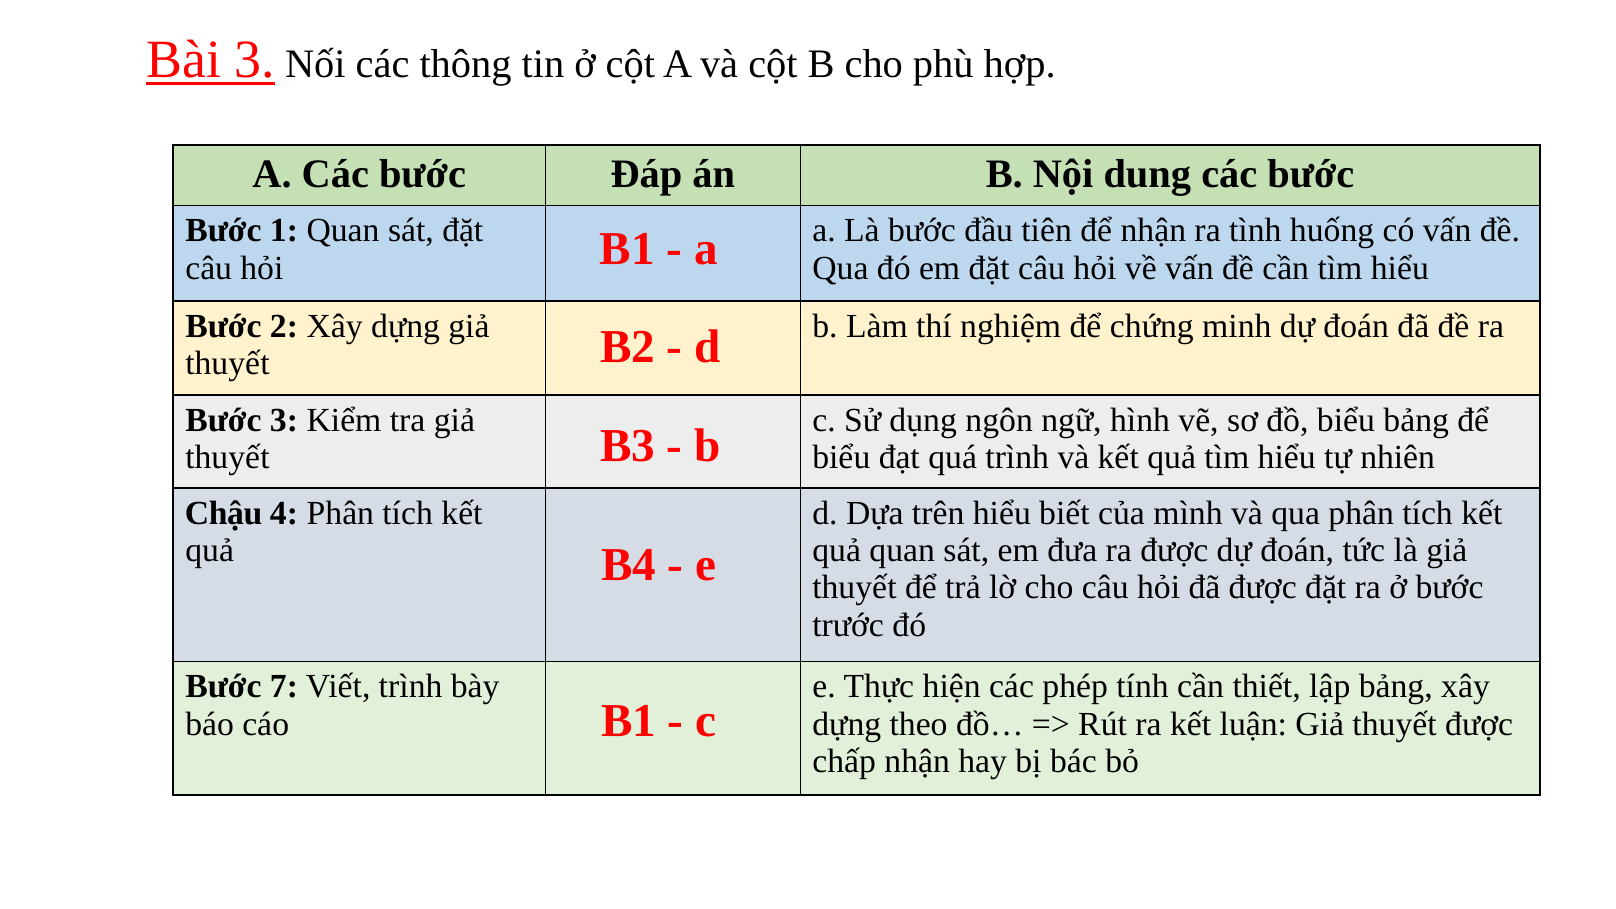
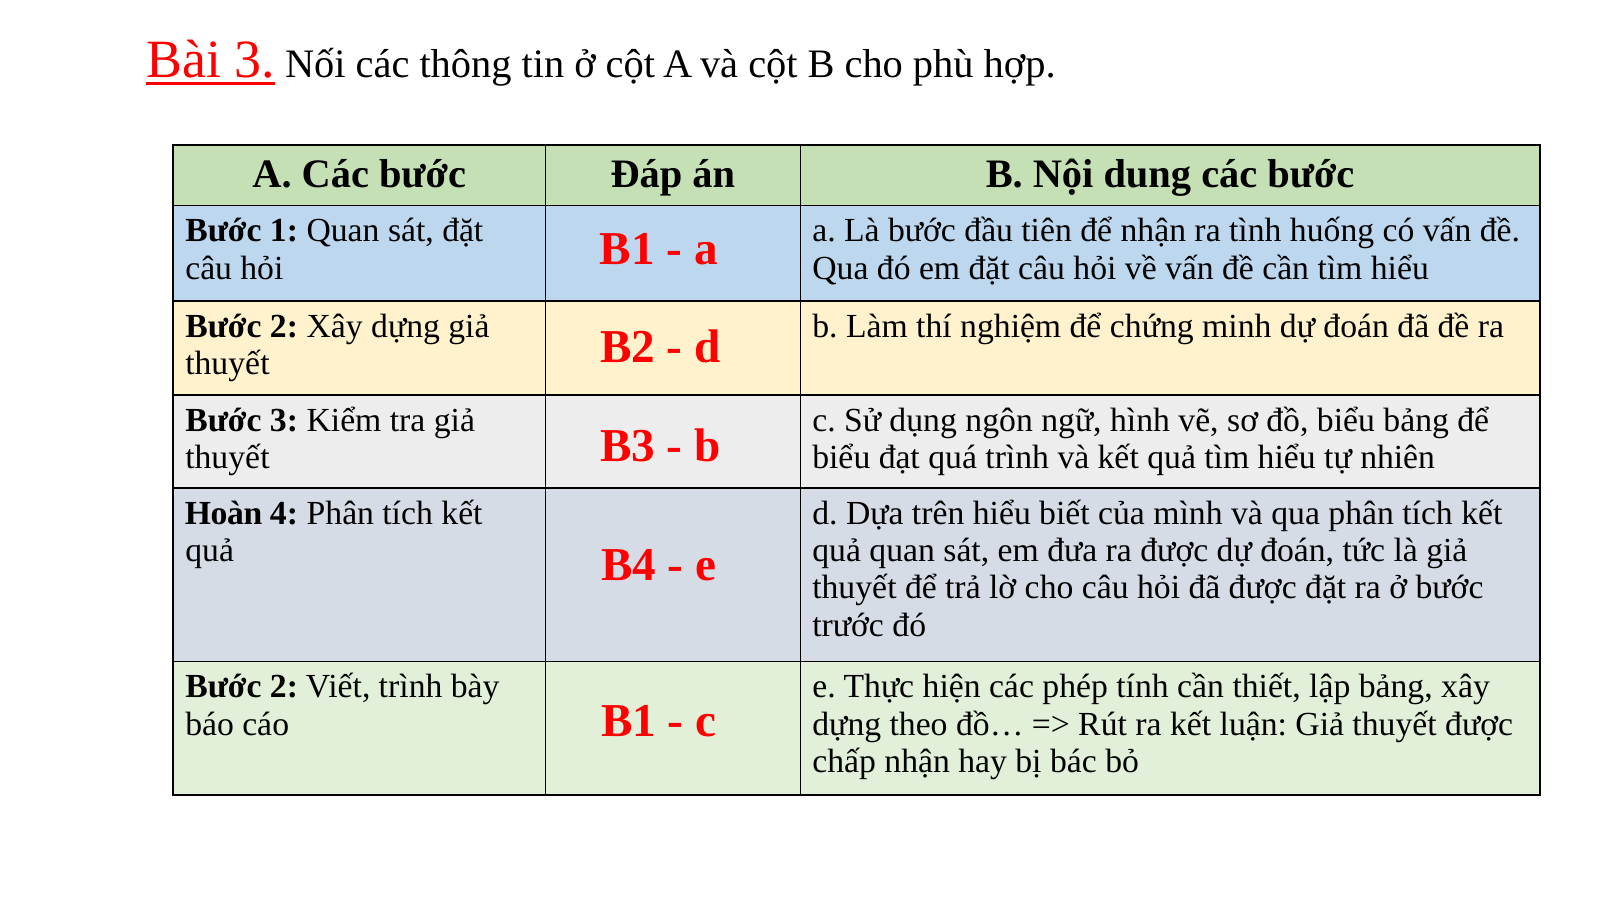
Chậu: Chậu -> Hoàn (224, 513)
7: 7 -> 2 (284, 687)
